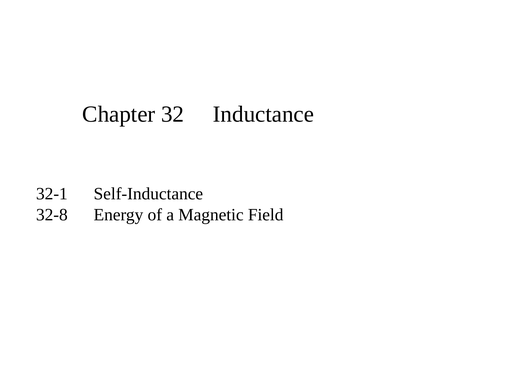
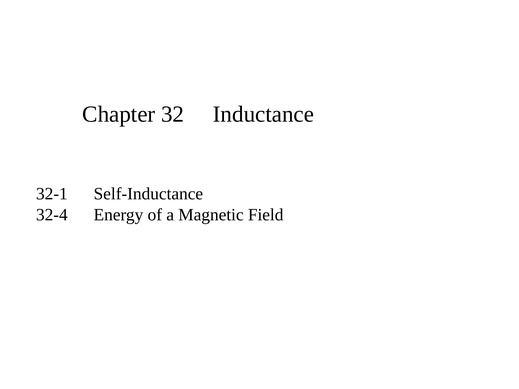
32-8: 32-8 -> 32-4 (52, 215)
